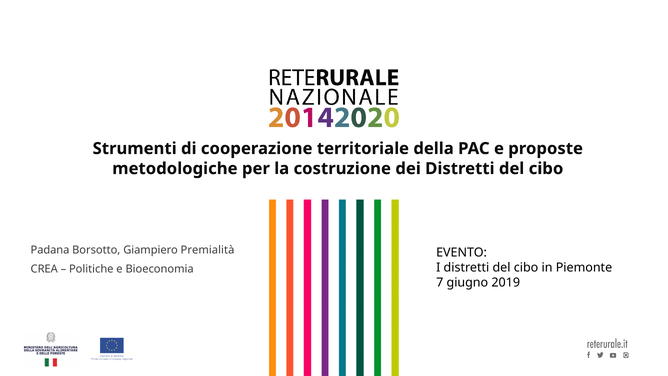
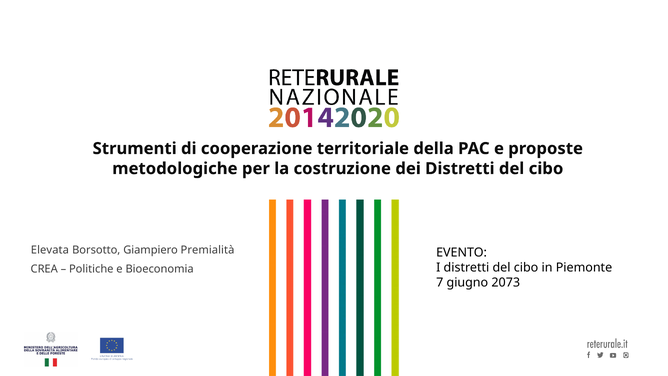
Padana: Padana -> Elevata (50, 250)
2019: 2019 -> 2073 (506, 282)
